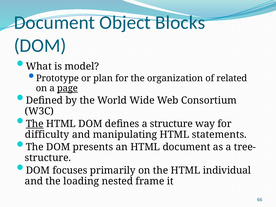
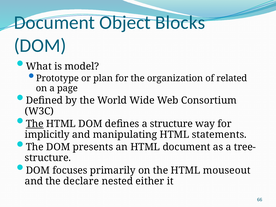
page underline: present -> none (67, 88)
difficulty: difficulty -> implicitly (47, 135)
individual: individual -> mouseout (227, 170)
loading: loading -> declare (81, 181)
frame: frame -> either (150, 181)
